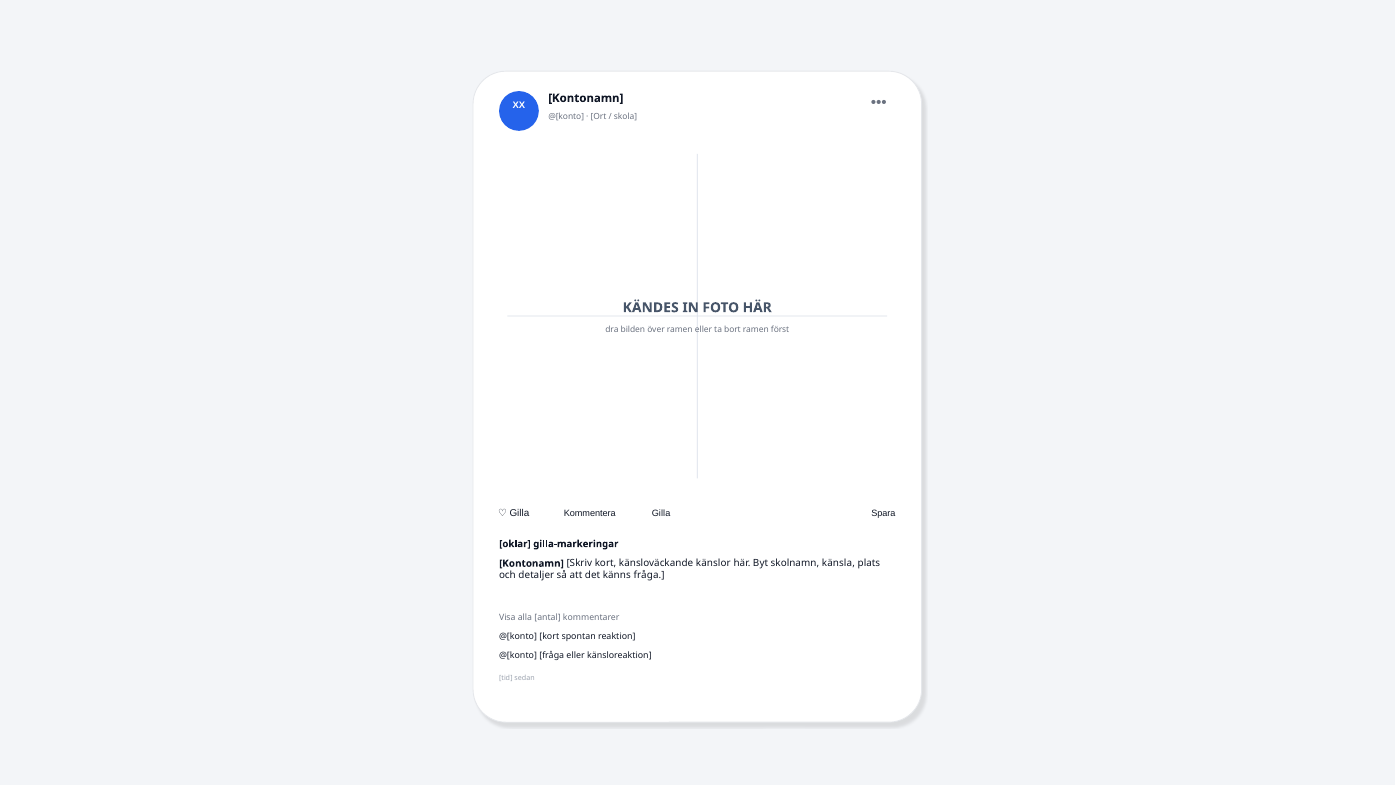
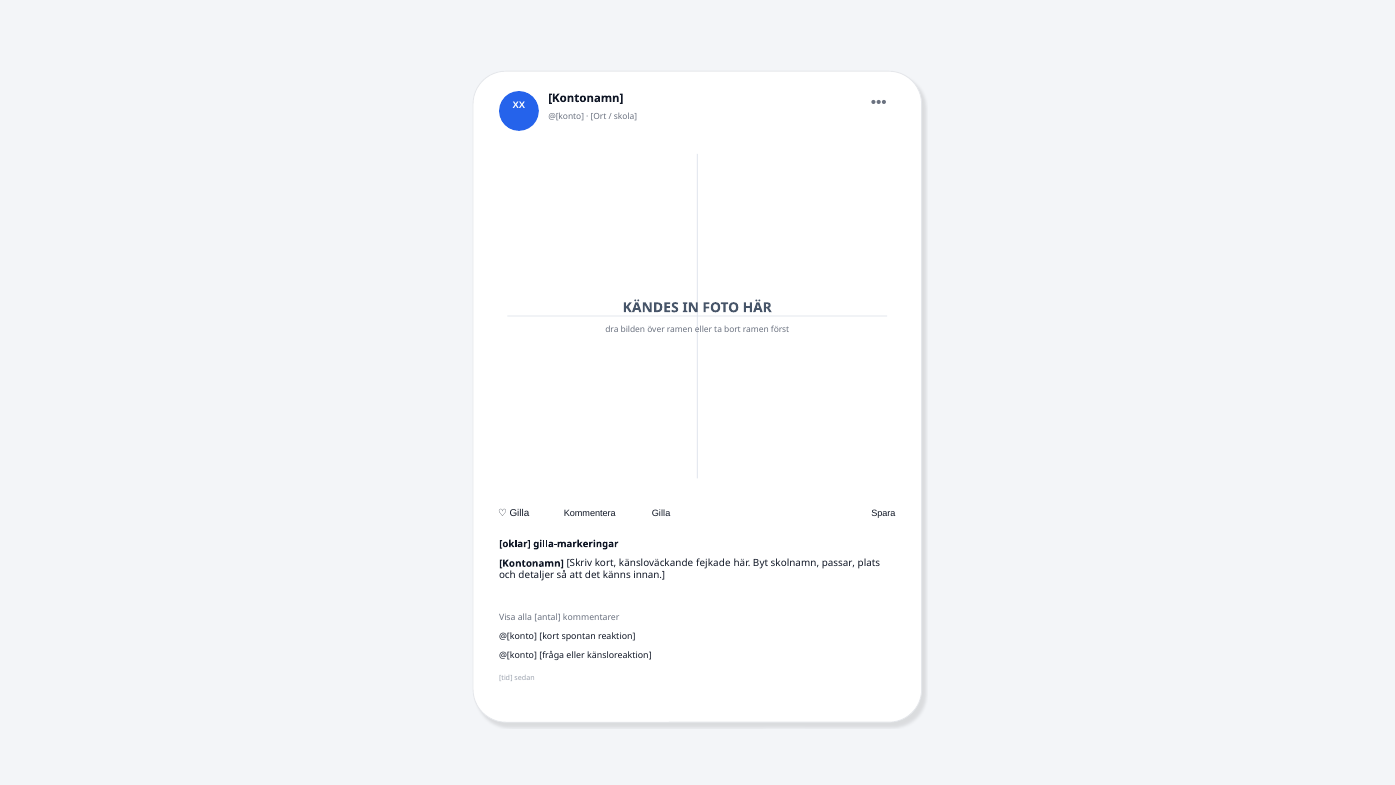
känslor: känslor -> fejkade (713, 563)
känsla: känsla -> passar (838, 563)
känns fråga: fråga -> innan (649, 575)
